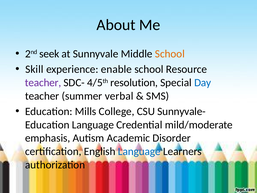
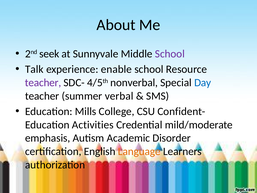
School colour: orange -> purple (170, 54)
Skill: Skill -> Talk (34, 69)
resolution: resolution -> nonverbal (134, 83)
Sunnyvale-: Sunnyvale- -> Confident- (181, 111)
Education Language: Language -> Activities (93, 125)
Language colour: blue -> orange (139, 151)
